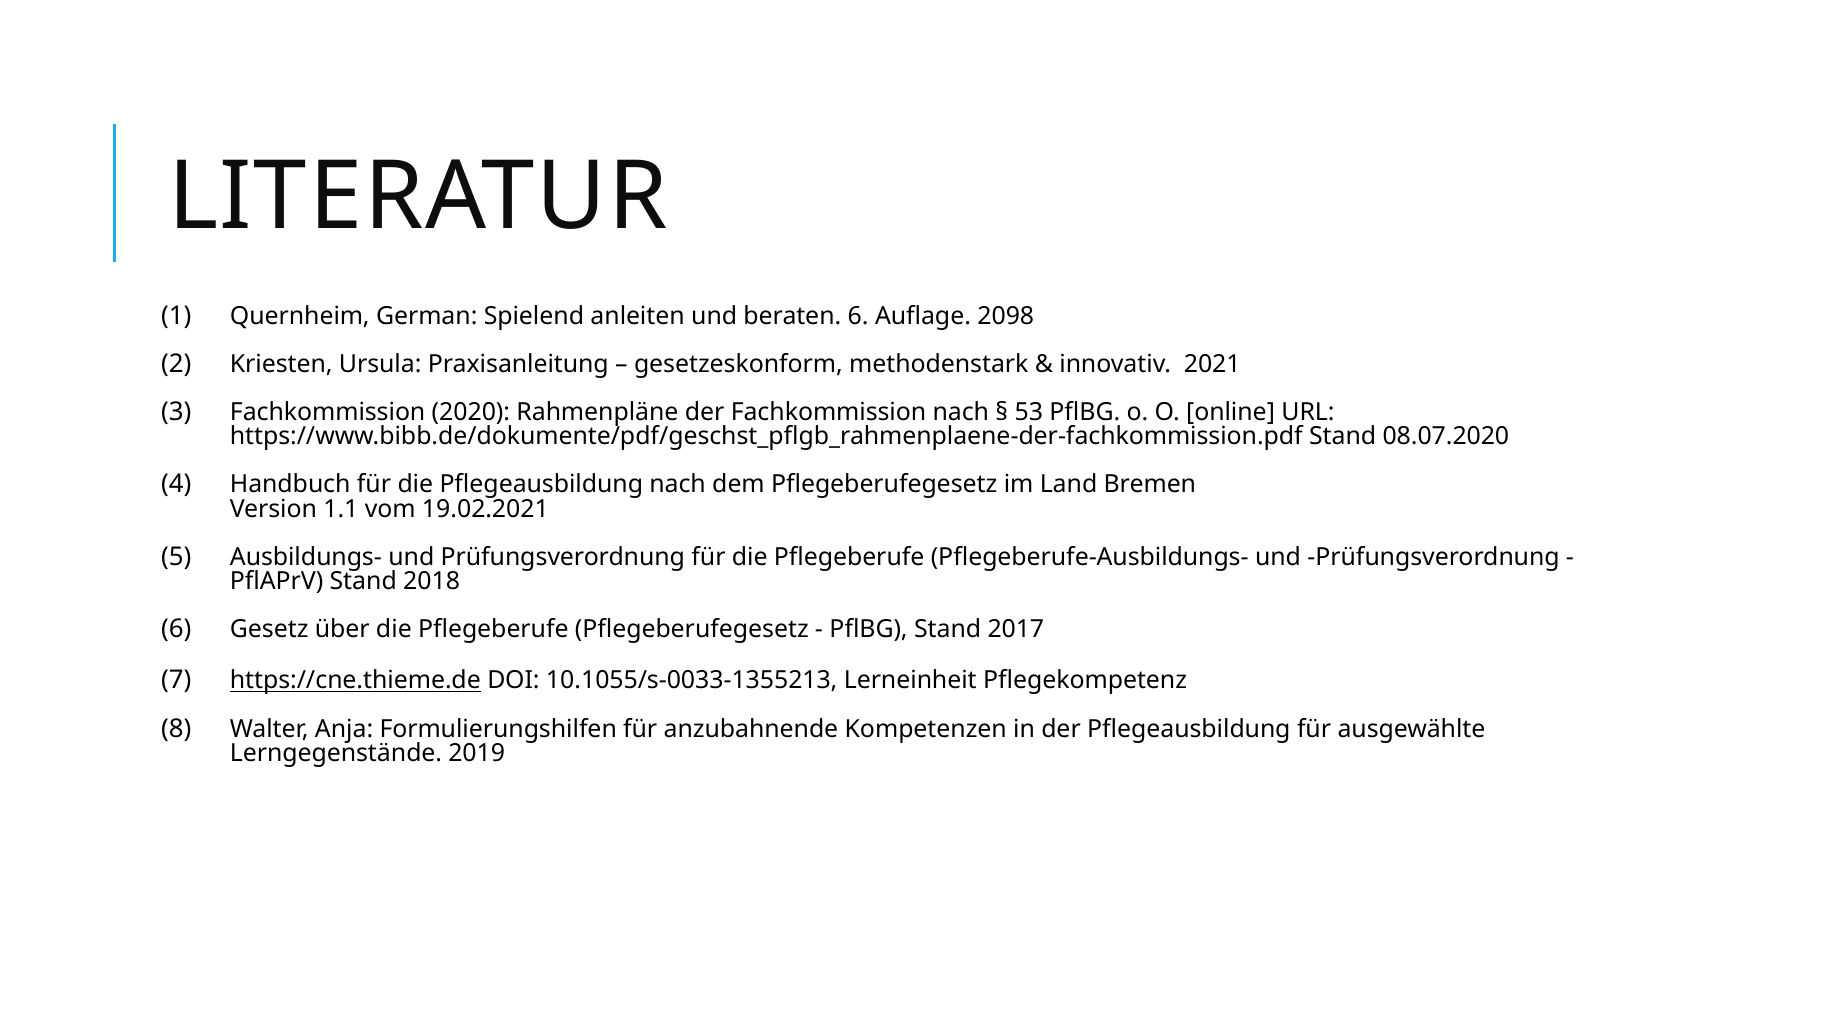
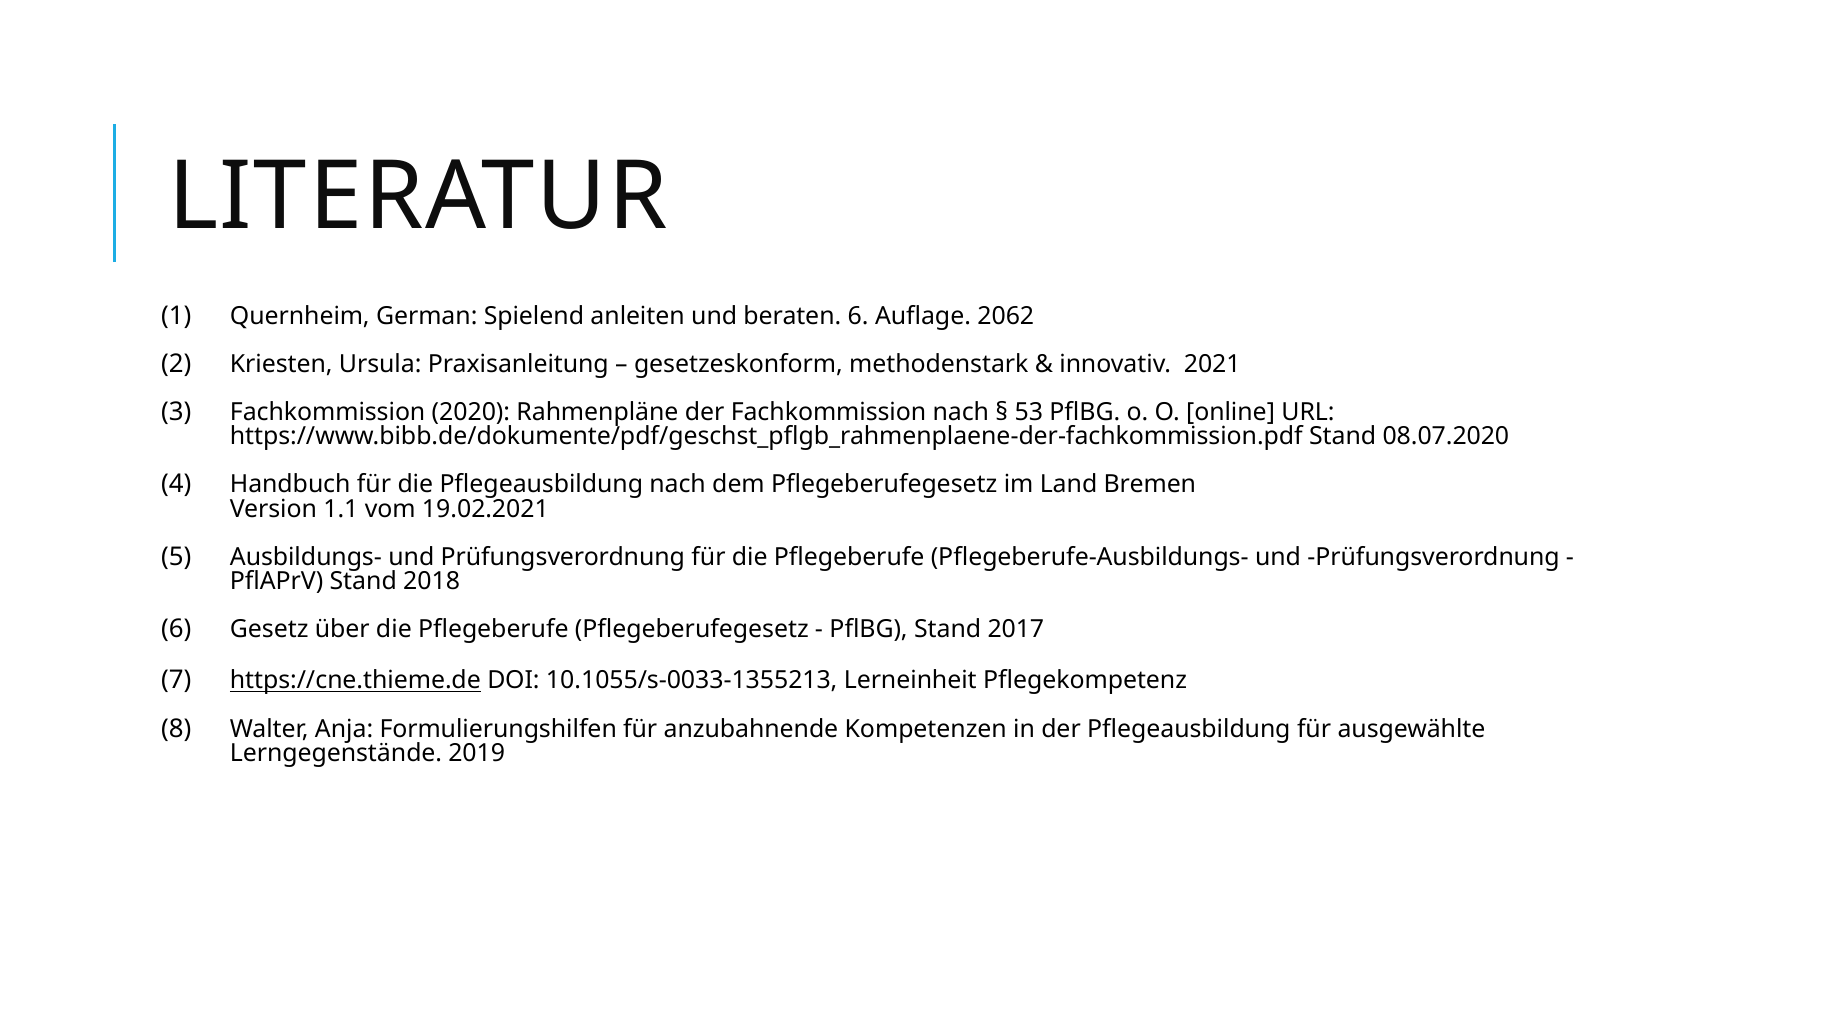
2098: 2098 -> 2062 (1006, 316)
